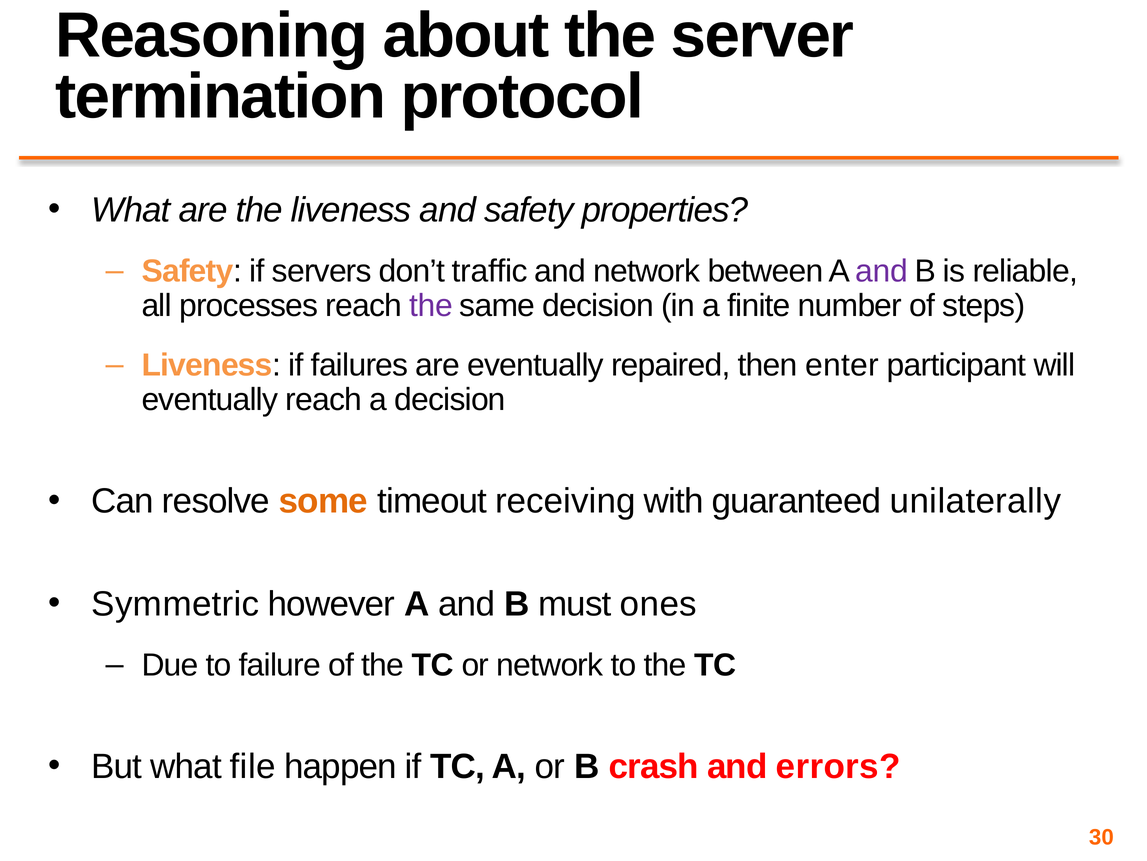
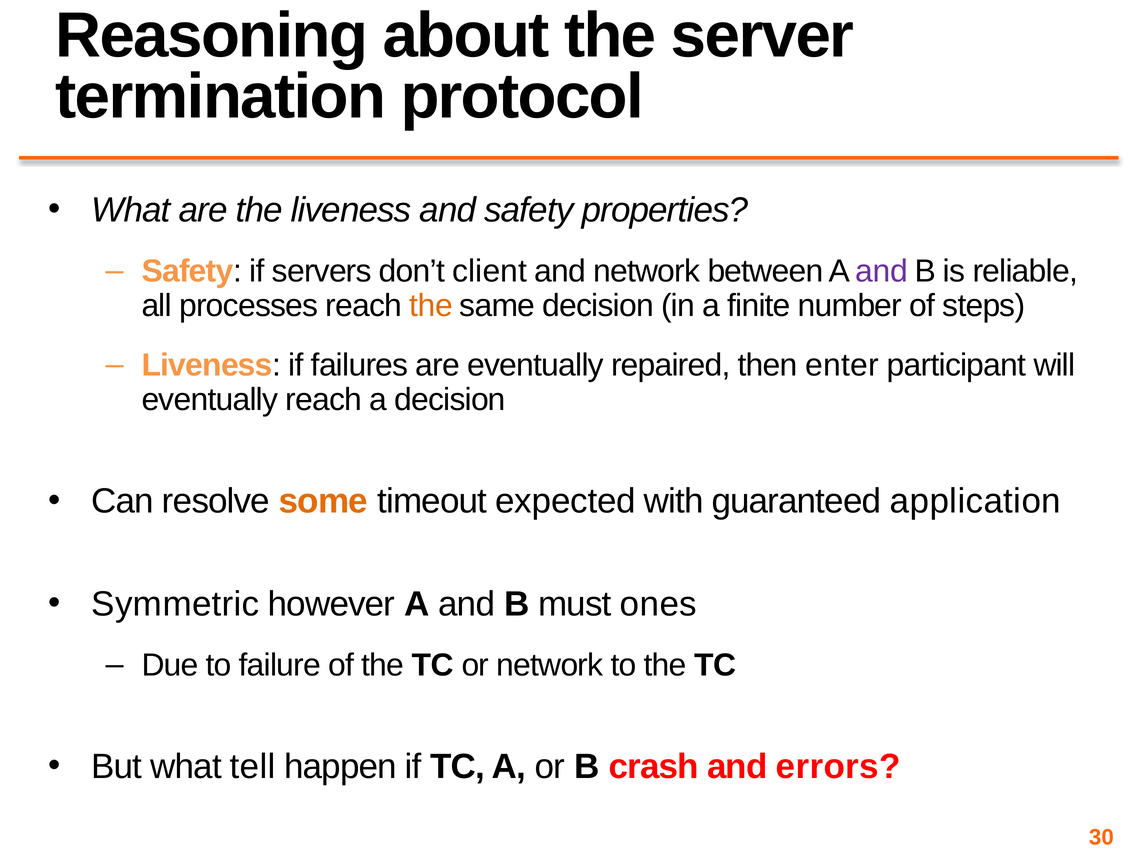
traffic: traffic -> client (490, 271)
the colour: purple -> orange (431, 305)
receiving: receiving -> expected (566, 501)
unilaterally: unilaterally -> application (975, 501)
file: file -> tell (253, 766)
